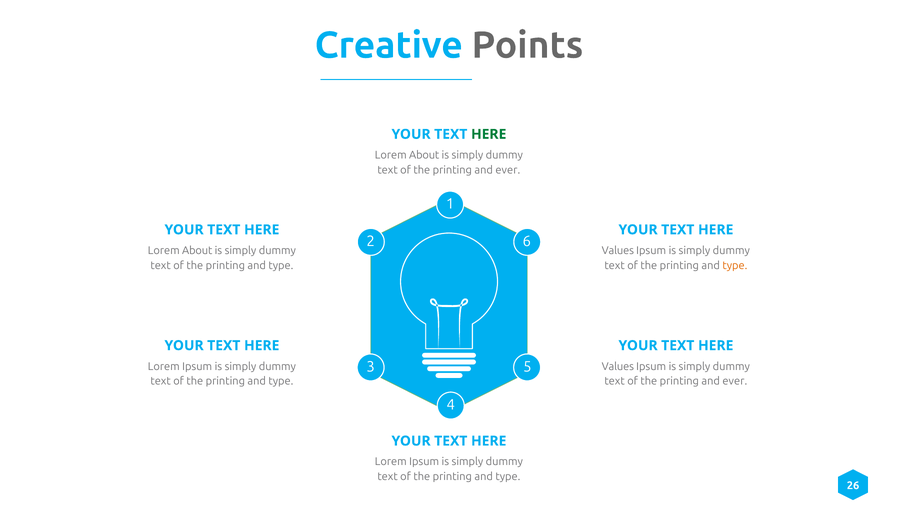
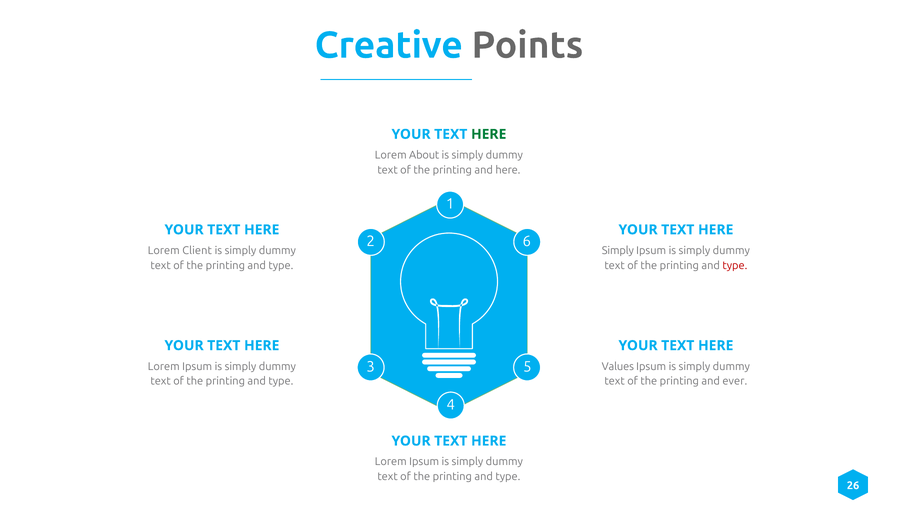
ever: ever -> here (508, 170)
About: About -> Client (197, 250)
Values: Values -> Simply (618, 250)
type colour: orange -> red (735, 265)
